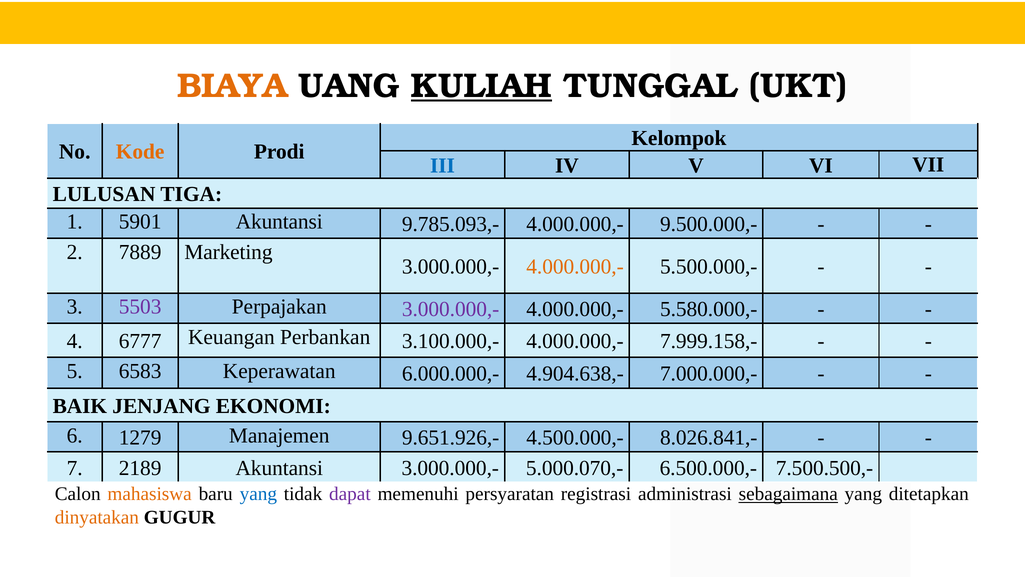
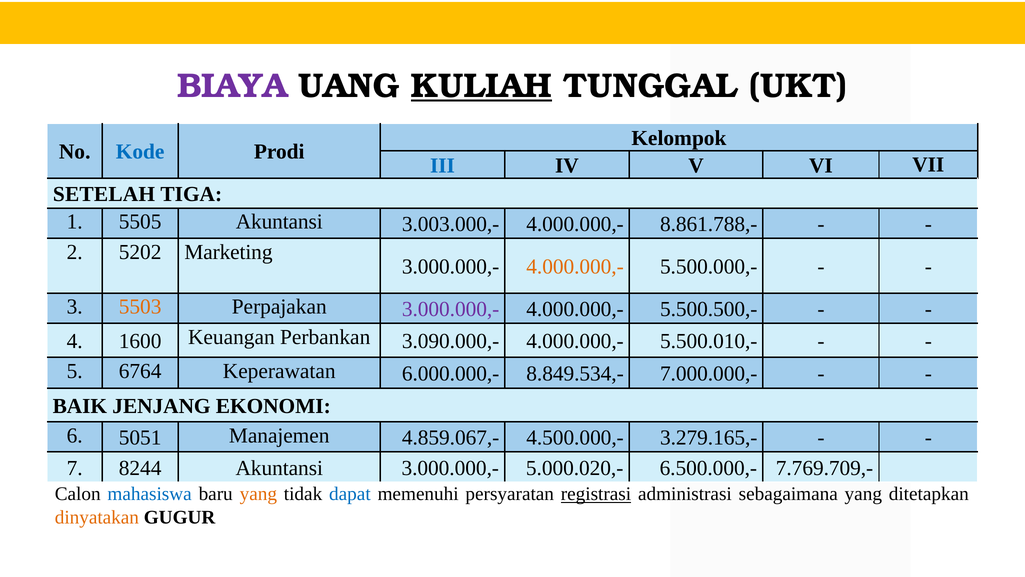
BIAYA colour: orange -> purple (232, 86)
Kode colour: orange -> blue (140, 152)
LULUSAN: LULUSAN -> SETELAH (104, 194)
5901: 5901 -> 5505 (140, 222)
9.785.093,-: 9.785.093,- -> 3.003.000,- (451, 224)
9.500.000,-: 9.500.000,- -> 8.861.788,- (709, 224)
7889: 7889 -> 5202 (140, 252)
5503 colour: purple -> orange (140, 307)
5.580.000,-: 5.580.000,- -> 5.500.500,- (709, 309)
6777: 6777 -> 1600 (140, 341)
3.100.000,-: 3.100.000,- -> 3.090.000,- (451, 341)
7.999.158,-: 7.999.158,- -> 5.500.010,- (709, 341)
6583: 6583 -> 6764 (140, 371)
4.904.638,-: 4.904.638,- -> 8.849.534,- (575, 373)
1279: 1279 -> 5051 (140, 438)
9.651.926,-: 9.651.926,- -> 4.859.067,- (451, 438)
8.026.841,-: 8.026.841,- -> 3.279.165,- (709, 438)
2189: 2189 -> 8244 (140, 468)
5.000.070,-: 5.000.070,- -> 5.000.020,- (575, 468)
7.500.500,-: 7.500.500,- -> 7.769.709,- (825, 468)
mahasiswa colour: orange -> blue (150, 494)
yang colour: blue -> orange (258, 494)
dapat colour: purple -> blue (350, 494)
registrasi underline: none -> present (596, 494)
sebagaimana underline: present -> none (788, 494)
